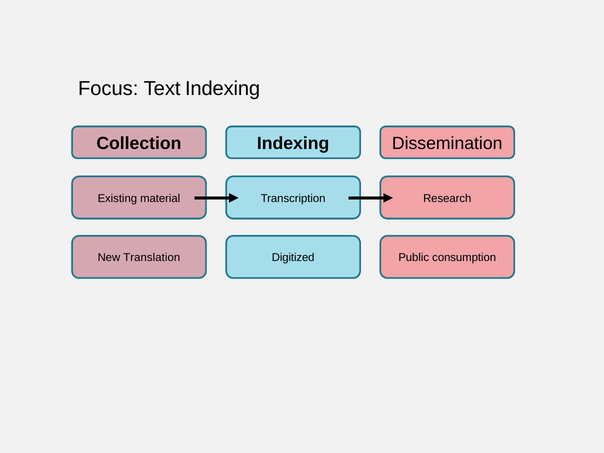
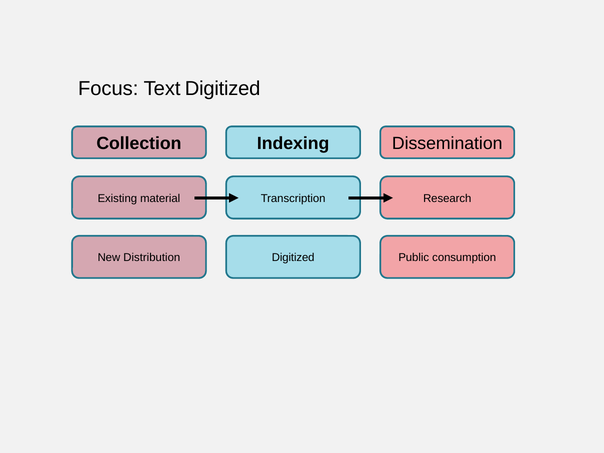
Text Indexing: Indexing -> Digitized (223, 88)
Translation: Translation -> Distribution (152, 258)
